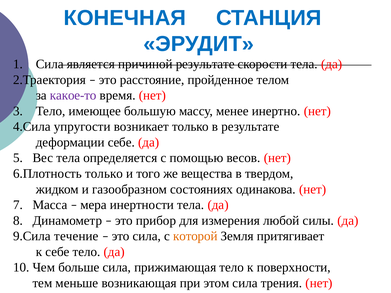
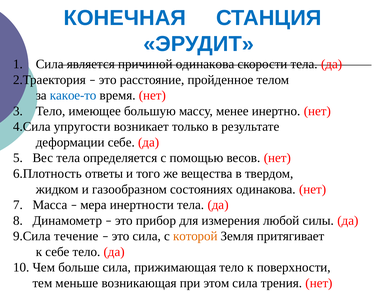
причиной результате: результате -> одинакова (205, 64)
какое-то colour: purple -> blue (73, 96)
только: только -> ответы (104, 174)
